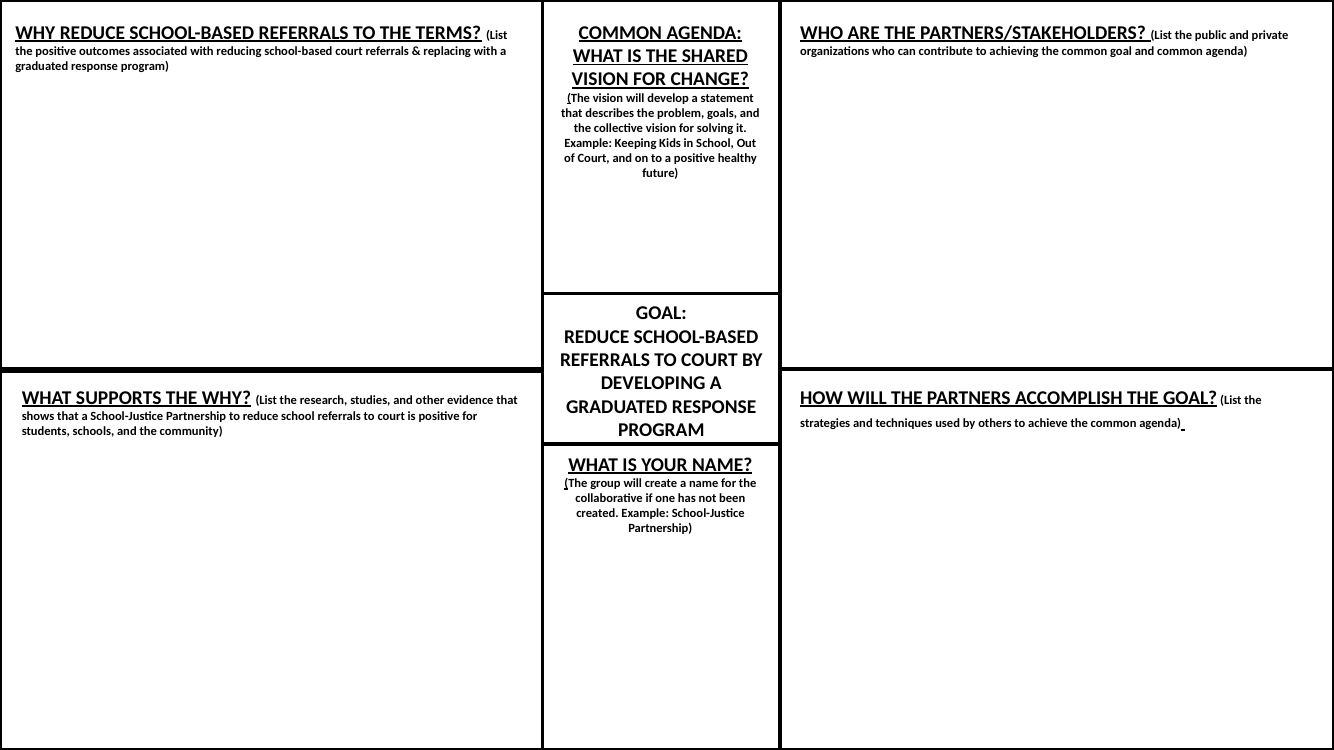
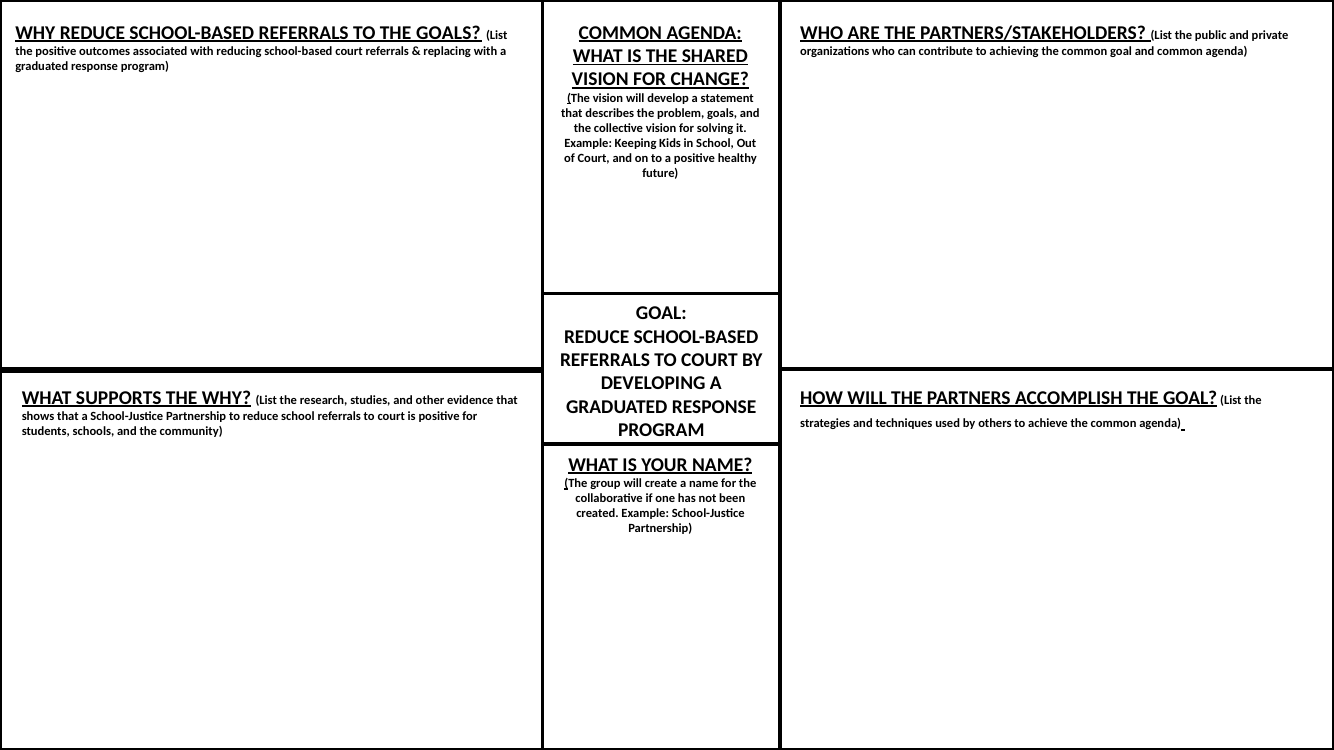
THE TERMS: TERMS -> GOALS (448, 33)
